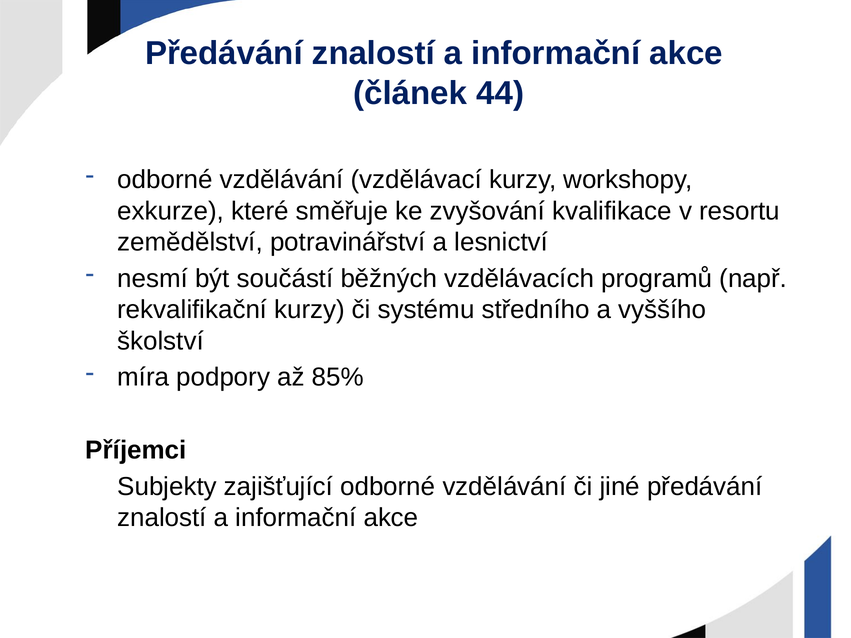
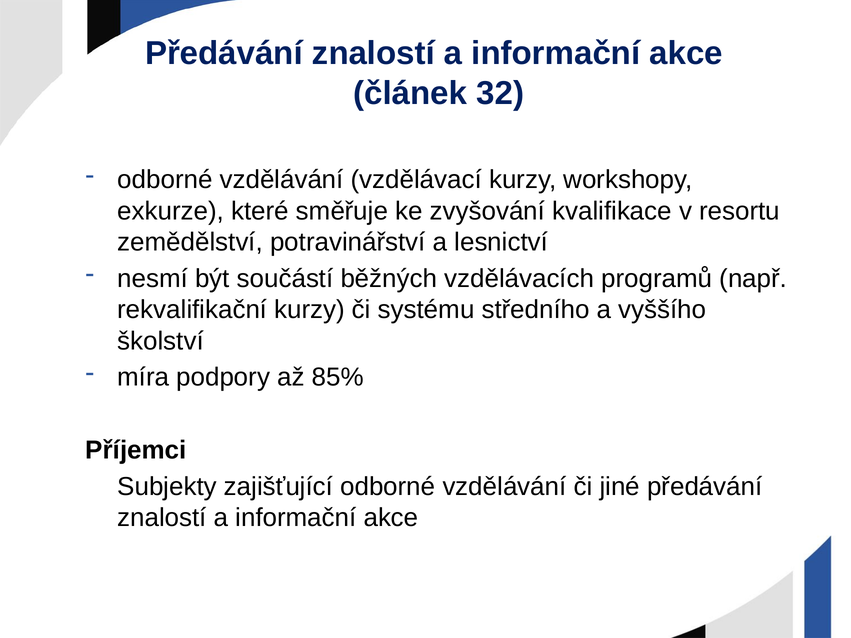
44: 44 -> 32 (500, 93)
